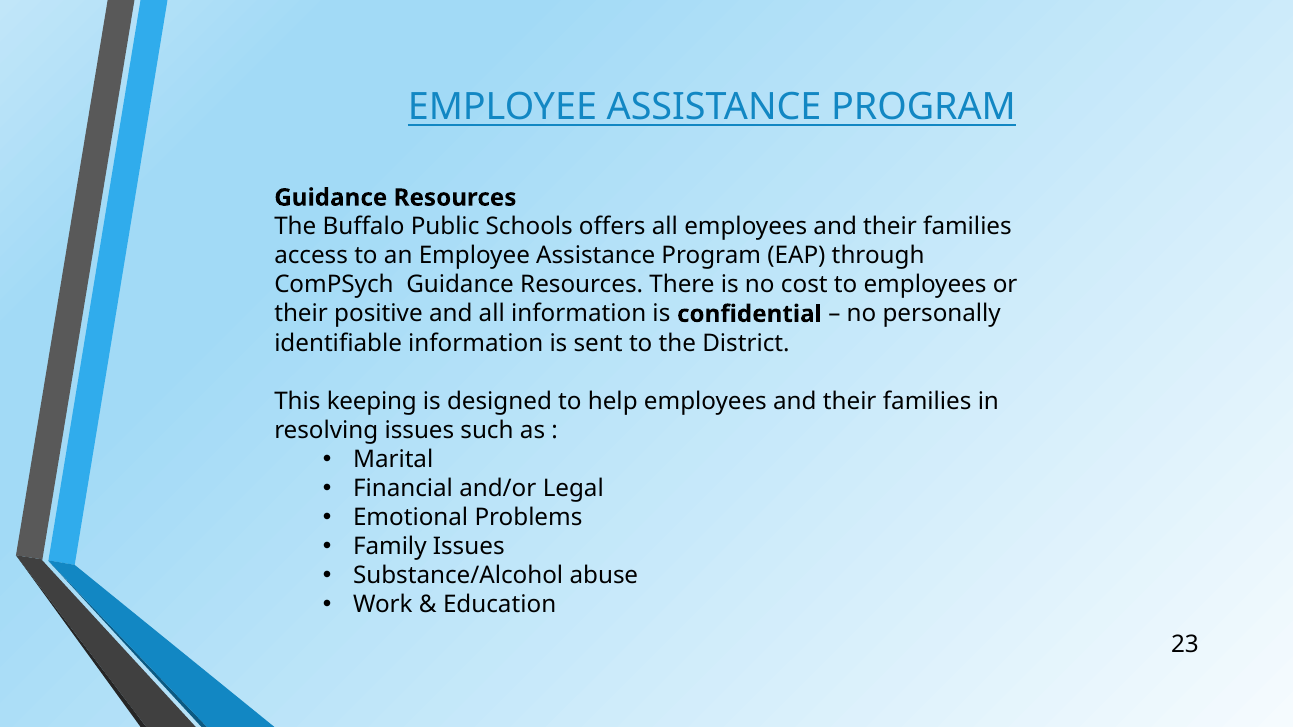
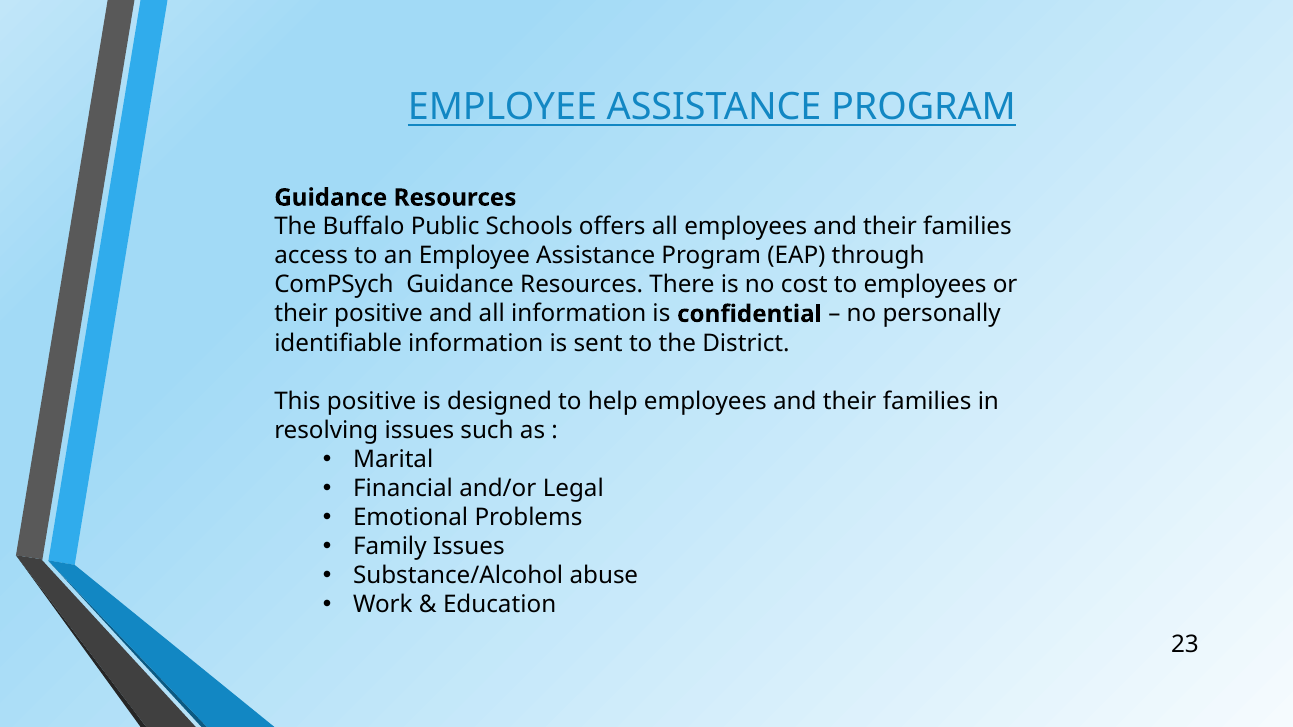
This keeping: keeping -> positive (372, 401)
